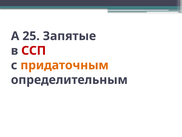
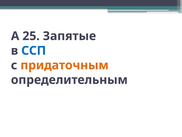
ССП colour: red -> blue (34, 50)
